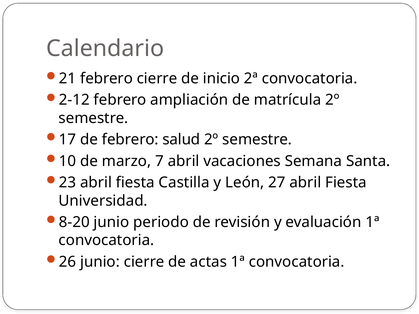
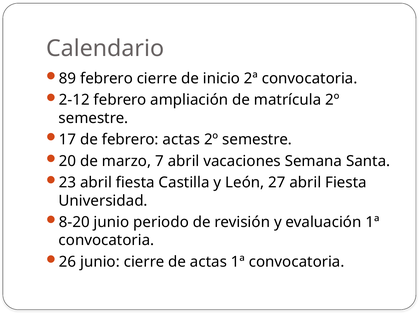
21: 21 -> 89 (68, 79)
febrero salud: salud -> actas (181, 140)
10: 10 -> 20 (68, 161)
